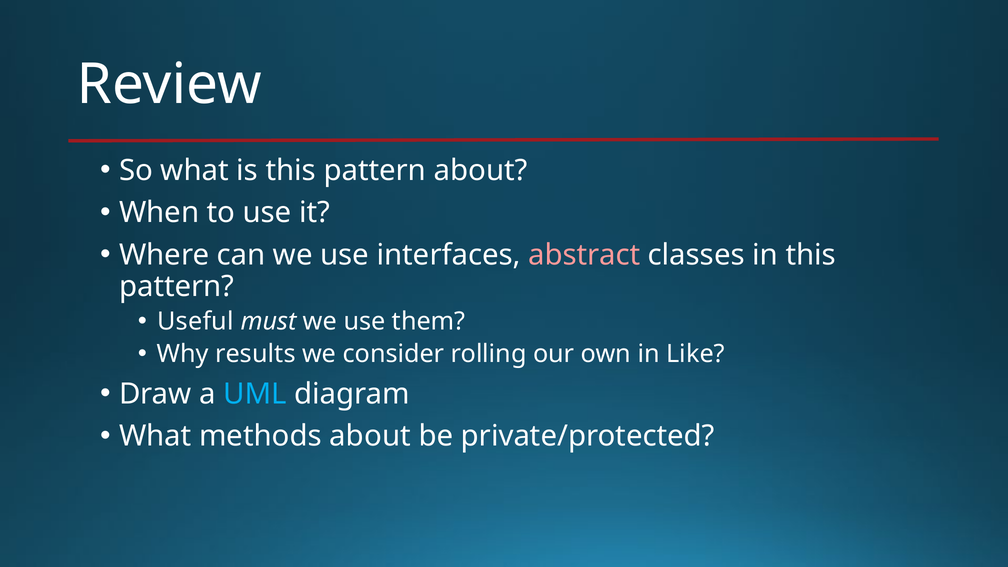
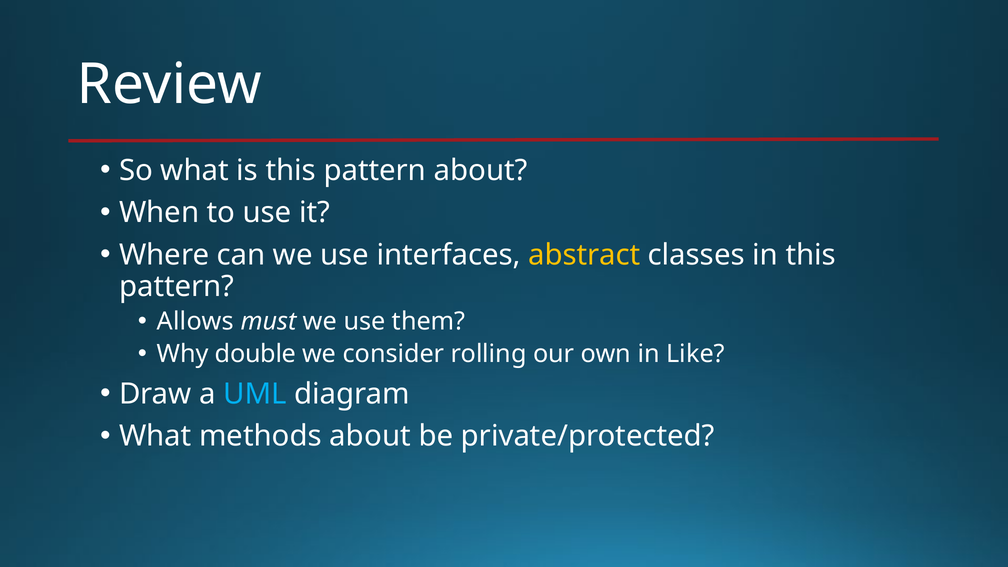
abstract colour: pink -> yellow (584, 255)
Useful: Useful -> Allows (195, 321)
results: results -> double (256, 354)
